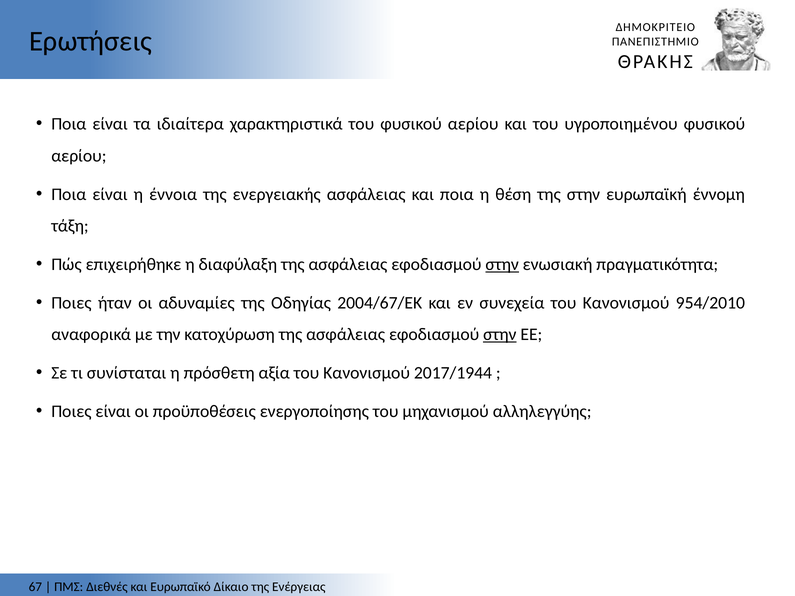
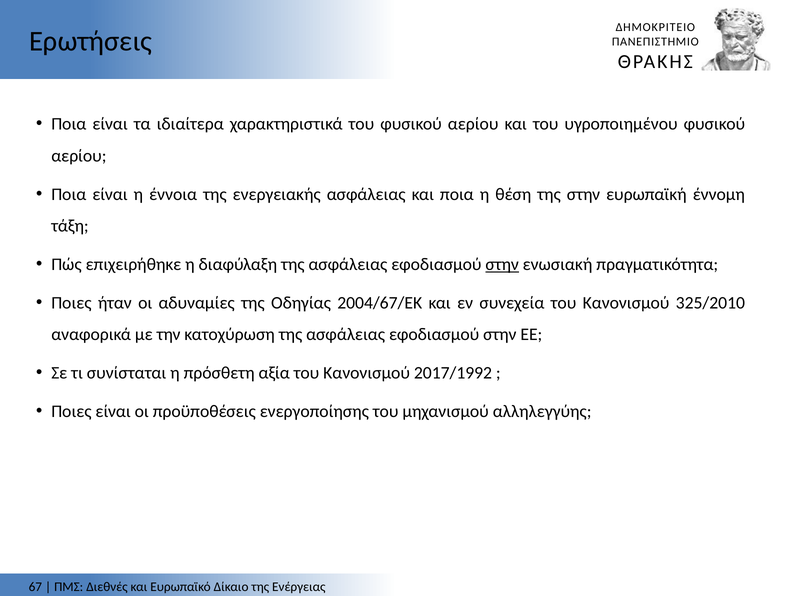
954/2010: 954/2010 -> 325/2010 (710, 303)
στην underline: present -> none (500, 335)
2017/1944: 2017/1944 -> 2017/1992 (453, 373)
